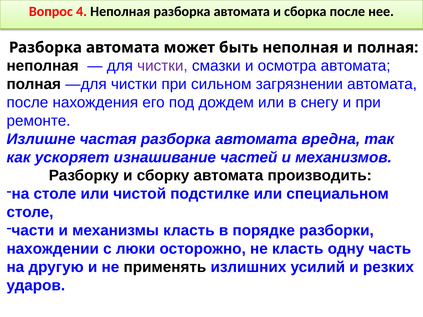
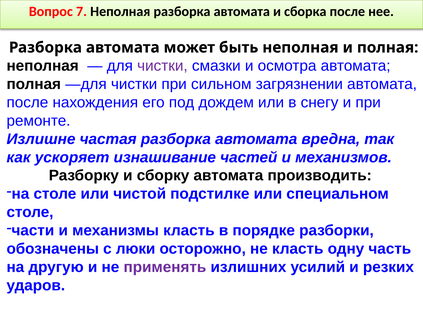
4: 4 -> 7 (81, 12)
нахождении: нахождении -> обозначены (53, 249)
применять colour: black -> purple (165, 267)
